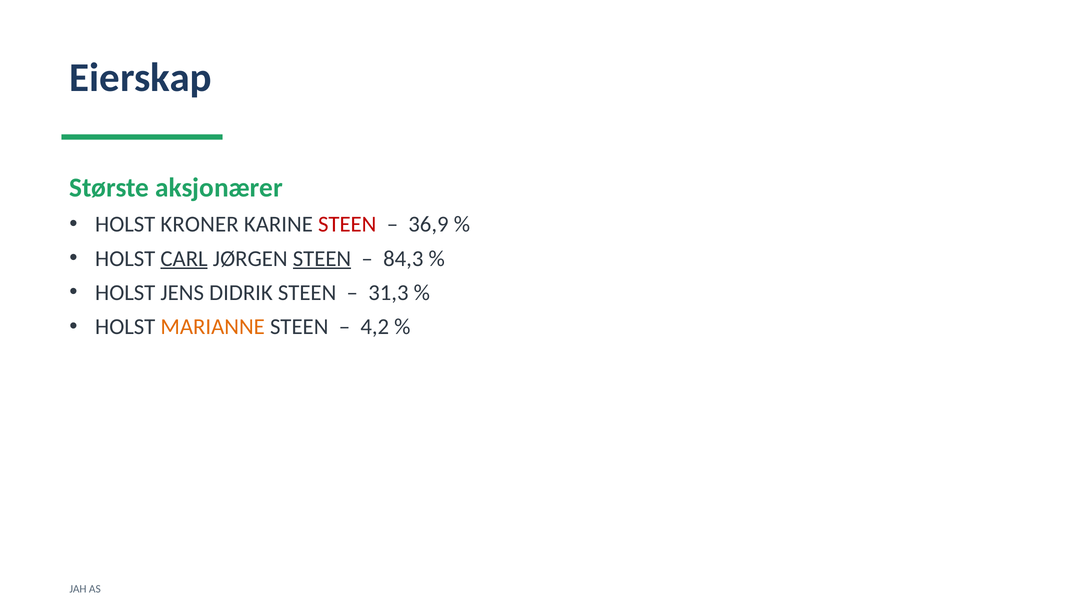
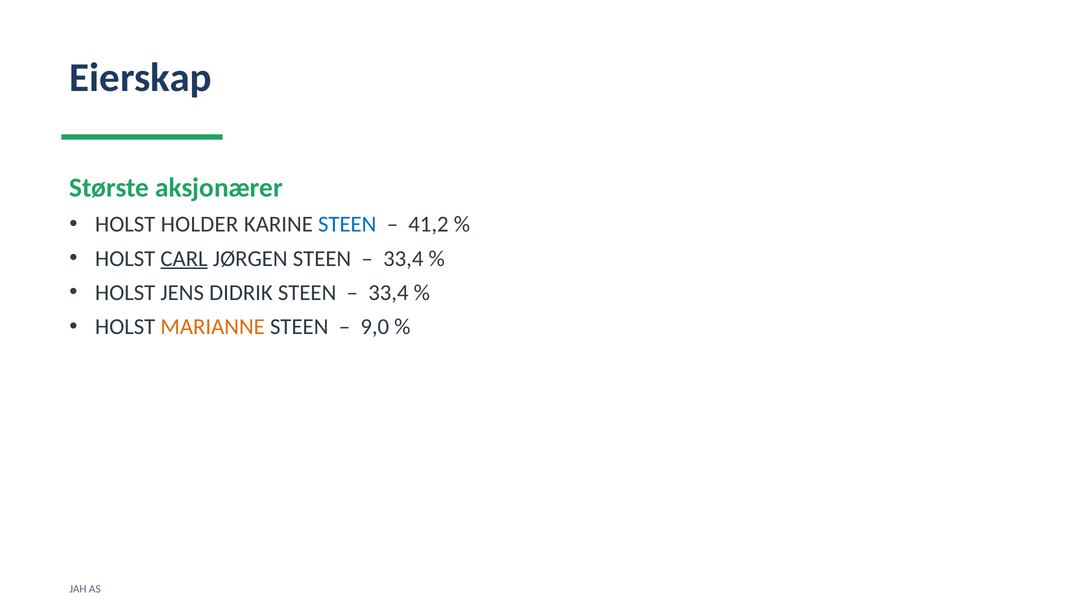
KRONER: KRONER -> HOLDER (200, 225)
STEEN colour: red -> blue (347, 225)
36,9: 36,9 -> 41,2 (428, 225)
STEEN underline: present -> none (322, 259)
84,3: 84,3 -> 33,4 (403, 259)
31,3: 31,3 -> 33,4 (388, 293)
4,2: 4,2 -> 9,0 (375, 327)
